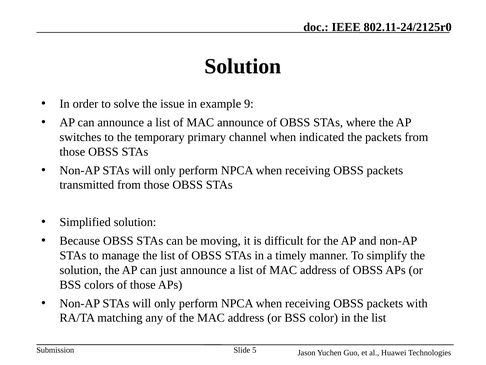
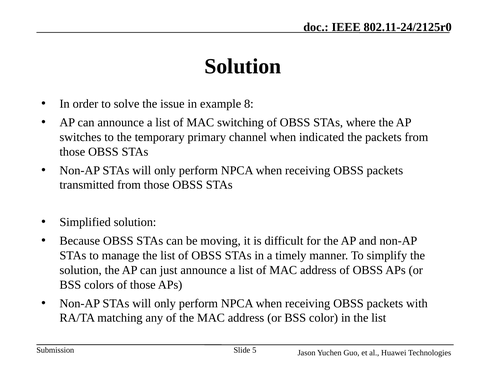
9: 9 -> 8 (249, 104)
MAC announce: announce -> switching (240, 122)
